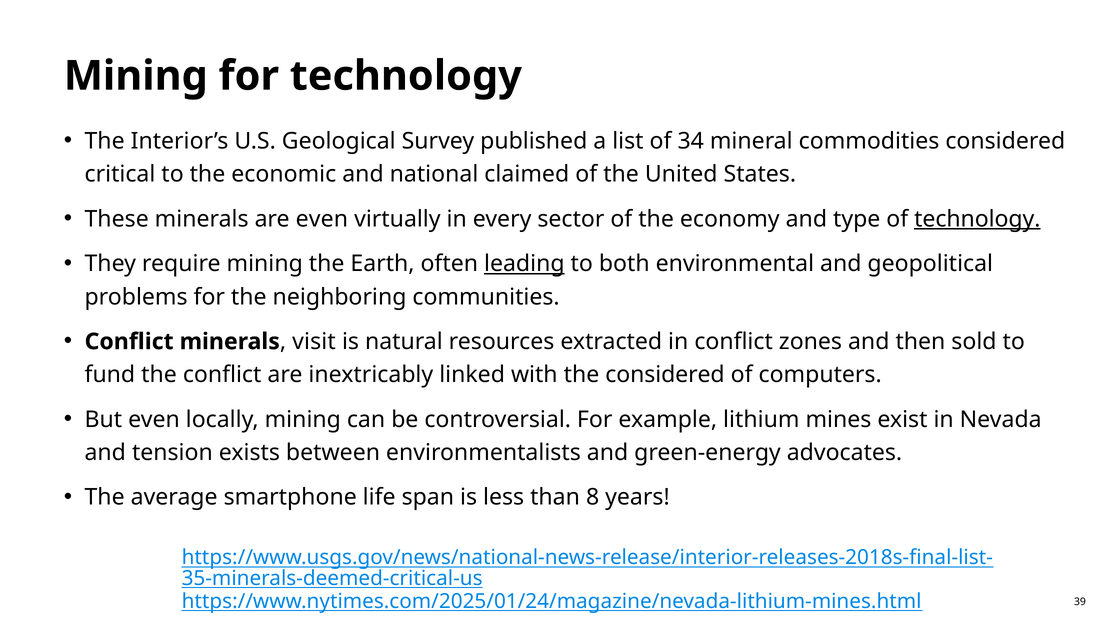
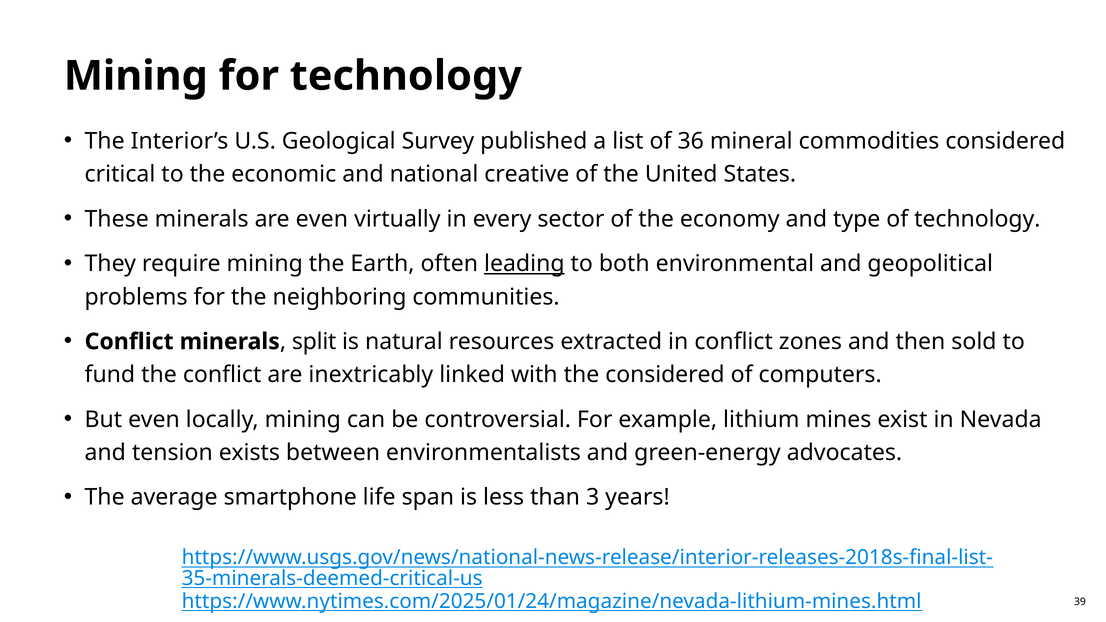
34: 34 -> 36 (691, 141)
claimed: claimed -> creative (527, 174)
technology underline: present -> none (977, 219)
visit: visit -> split (314, 342)
8: 8 -> 3 (593, 497)
